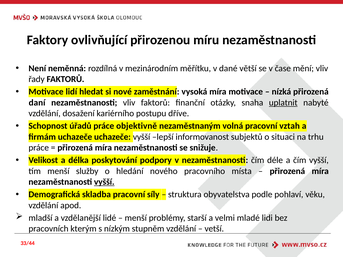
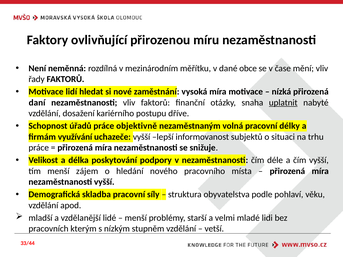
větší: větší -> obce (248, 68)
vztah: vztah -> délky (290, 126)
firmám uchazeče: uchazeče -> využívání (75, 137)
služby: služby -> zájem (87, 171)
vyšší underline: present -> none (104, 182)
